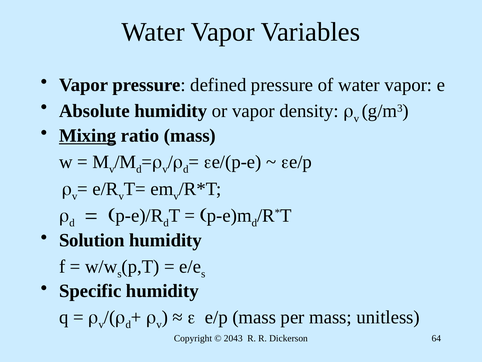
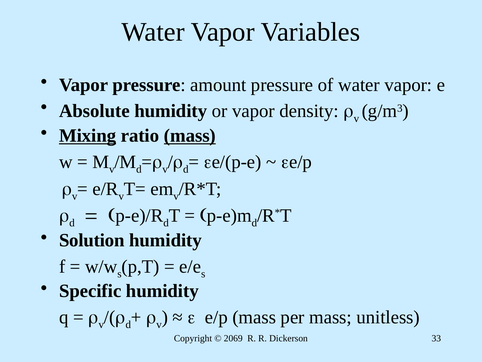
defined: defined -> amount (218, 85)
mass underline: none -> present (190, 136)
2043: 2043 -> 2069 (233, 338)
64: 64 -> 33 (436, 338)
